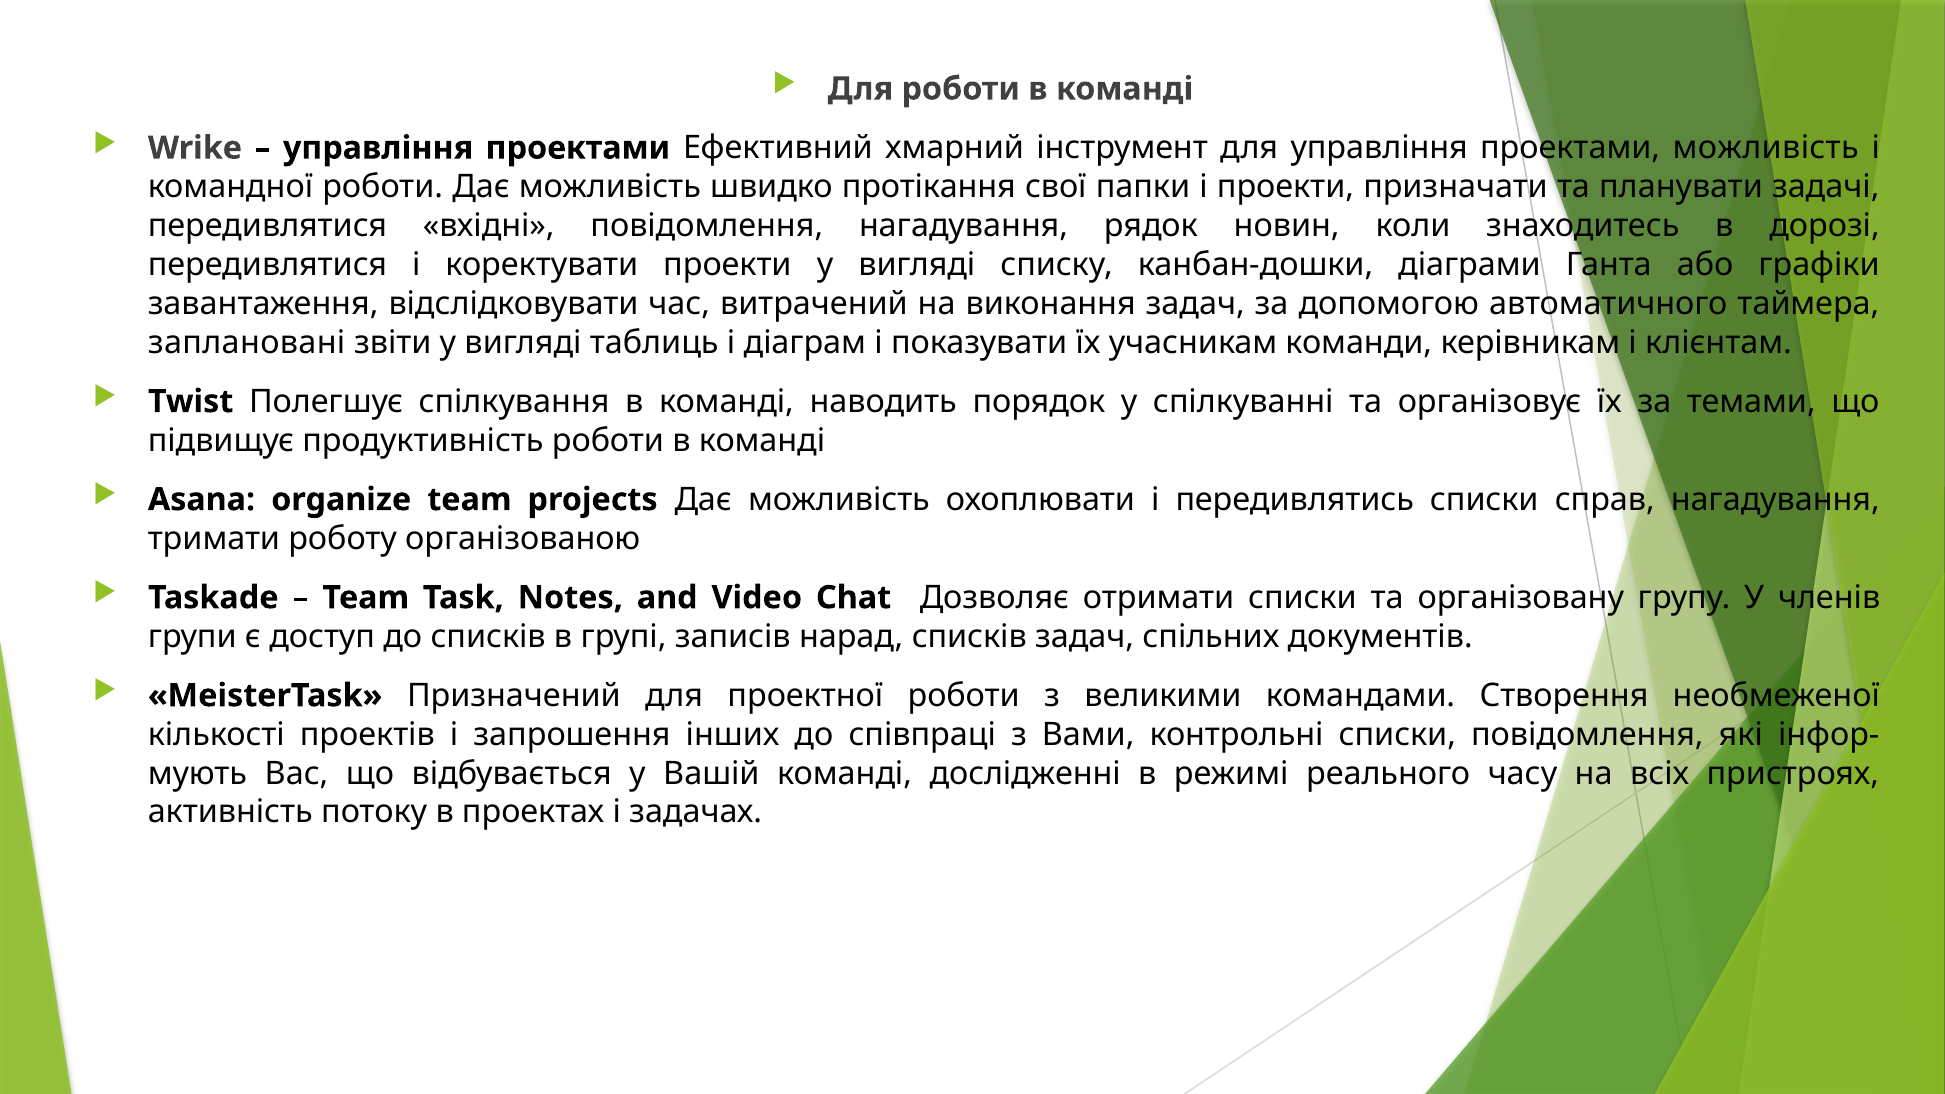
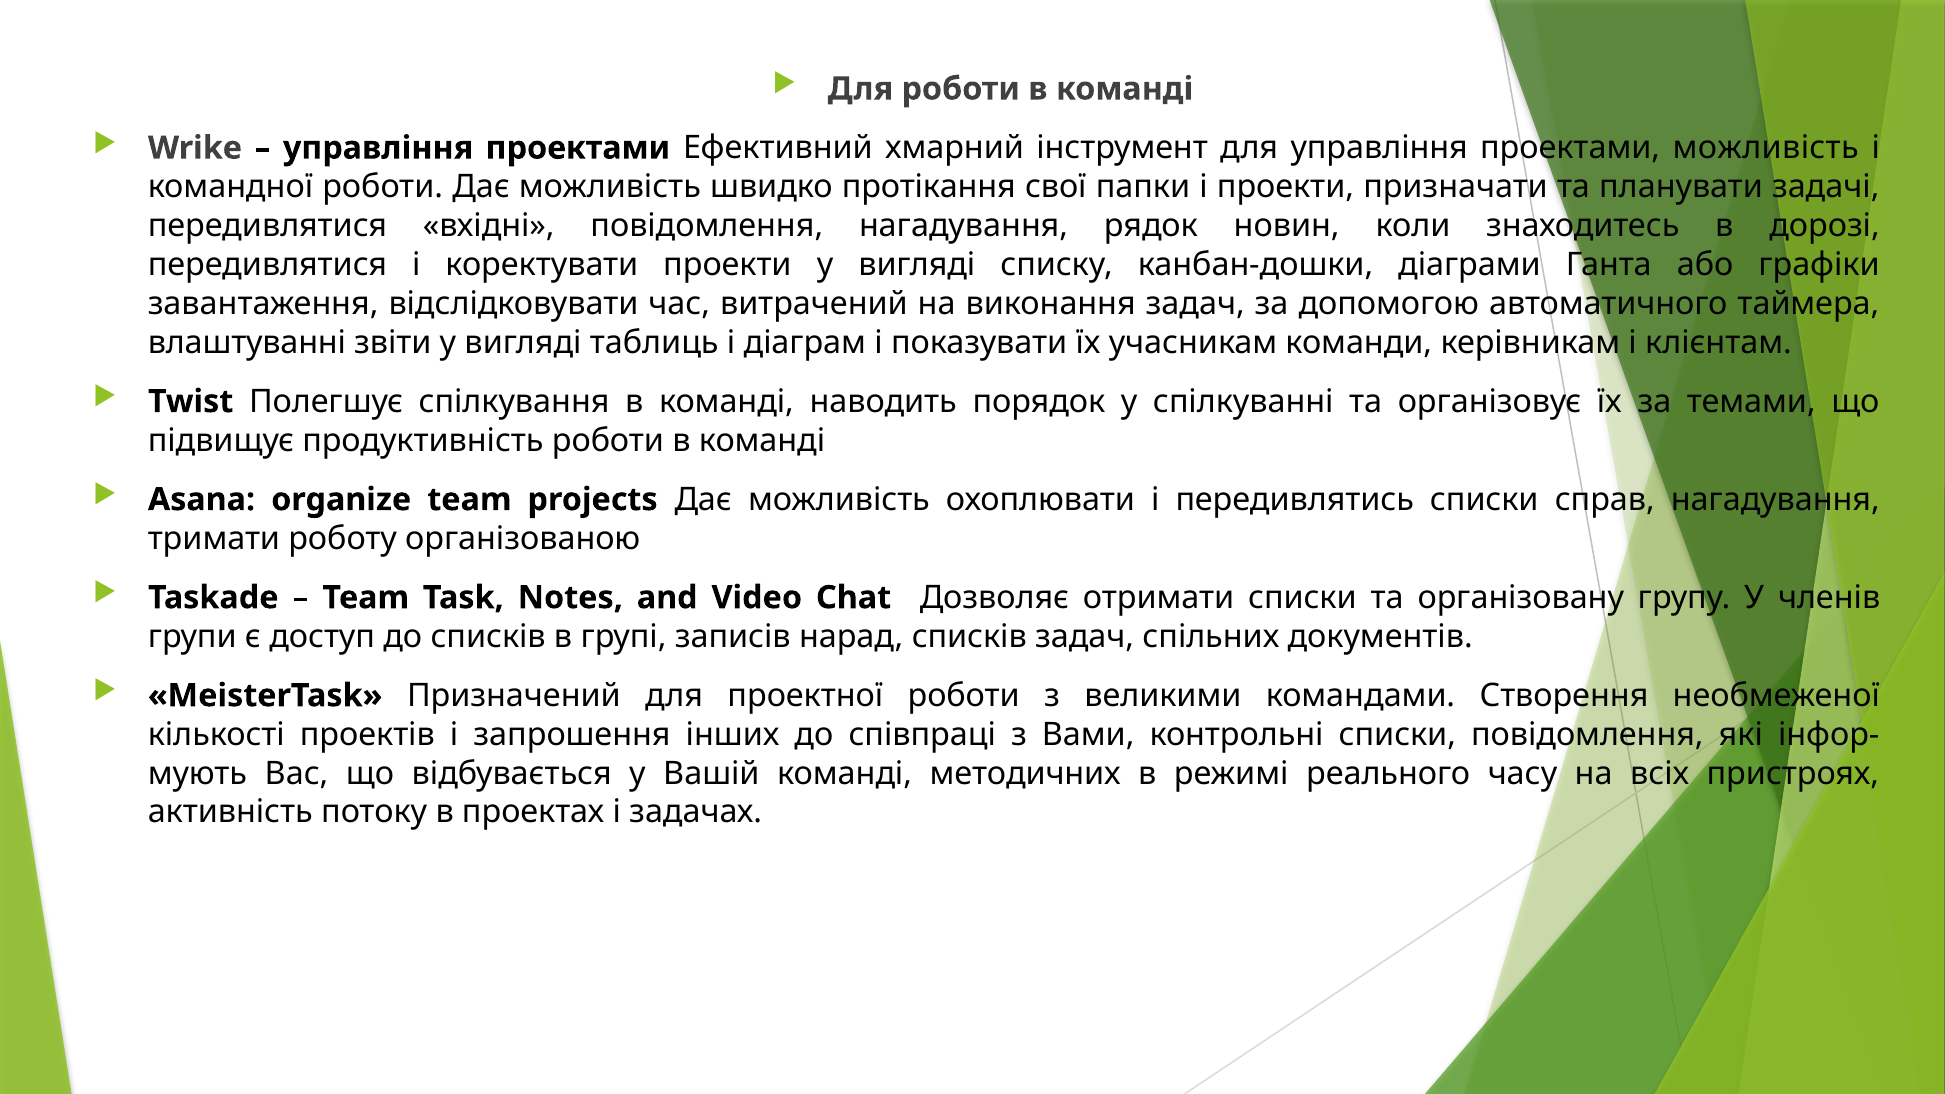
заплановані: заплановані -> влаштуванні (247, 342)
дослідженні: дослідженні -> методичних (1025, 773)
